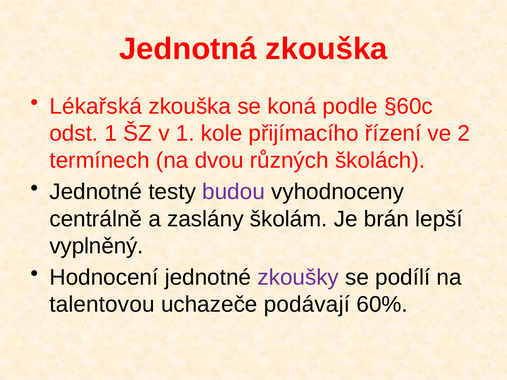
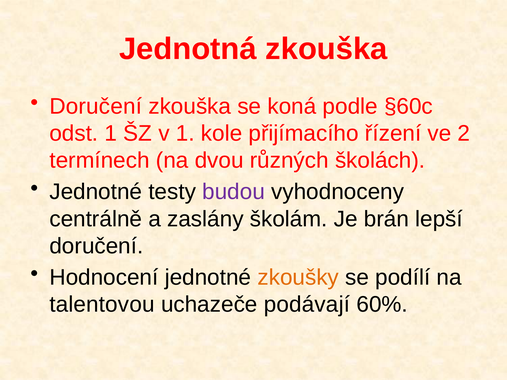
Lékařská: Lékařská -> Doručení (96, 106)
vyplněný: vyplněný -> doručení (96, 246)
zkoušky colour: purple -> orange (298, 278)
